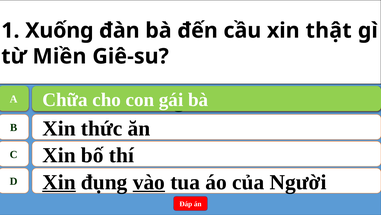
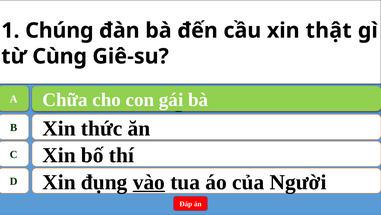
Xuống: Xuống -> Chúng (59, 30)
Miền: Miền -> Cùng (60, 56)
Xin underline: present -> none (59, 182)
